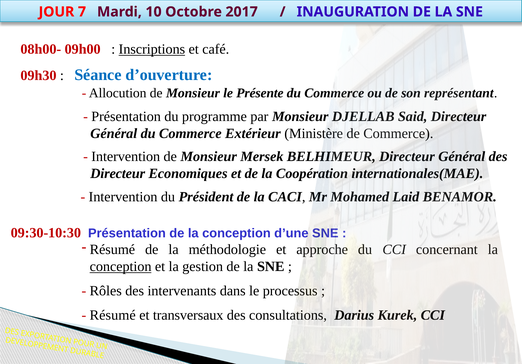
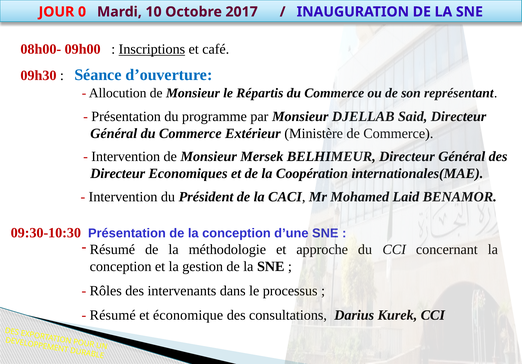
7: 7 -> 0 (82, 12)
Présente: Présente -> Répartis (260, 93)
conception underline: present -> none (121, 266)
transversaux: transversaux -> économique (188, 315)
